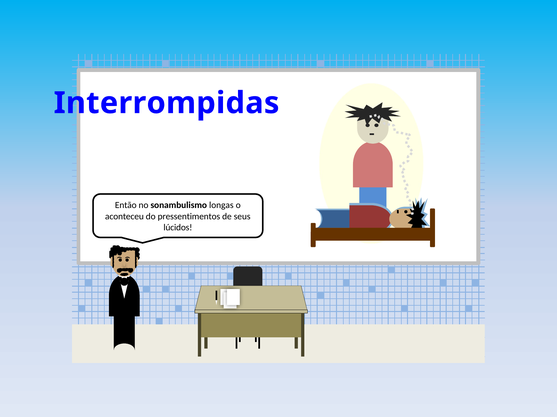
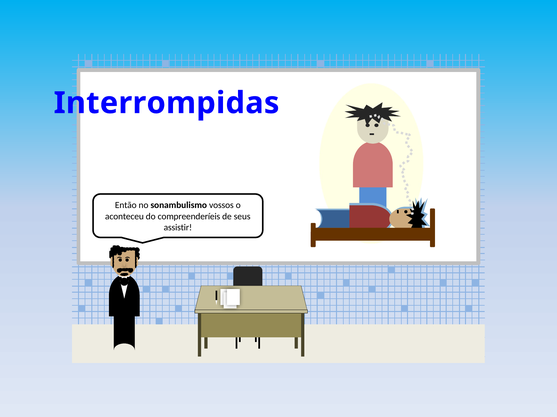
longas: longas -> vossos (221, 206)
pressentimentos: pressentimentos -> compreenderíeis (189, 217)
lúcidos: lúcidos -> assistir (178, 228)
